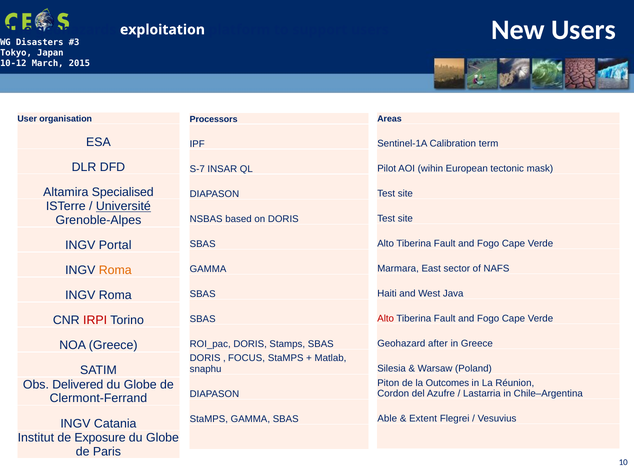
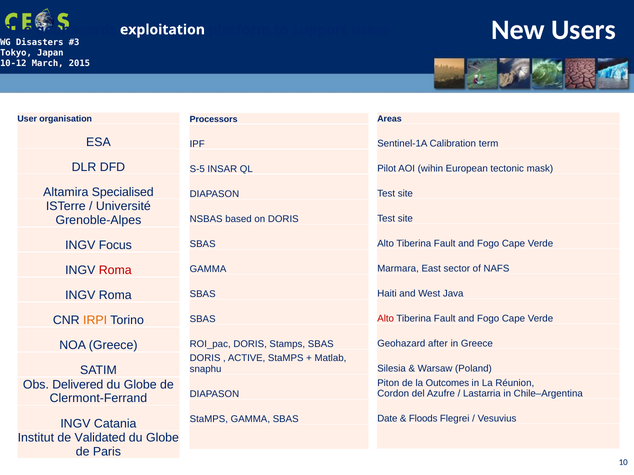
S-7: S-7 -> S-5 (197, 169)
Université underline: present -> none (123, 207)
Portal: Portal -> Focus (115, 245)
Roma colour: orange -> red (115, 270)
IRPI colour: red -> orange (95, 321)
FOCUS: FOCUS -> ACTIVE (247, 359)
Able: Able -> Date (387, 419)
Extent: Extent -> Floods (423, 419)
Exposure: Exposure -> Validated (100, 438)
